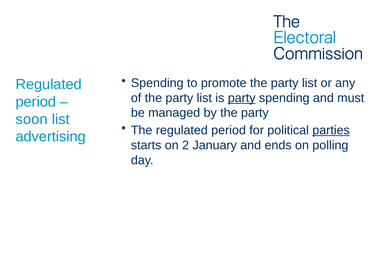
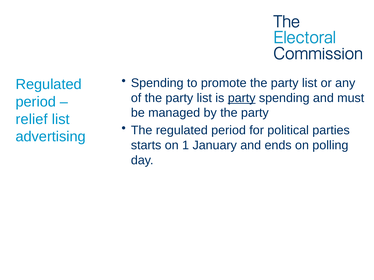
soon: soon -> relief (32, 119)
parties underline: present -> none (331, 131)
2: 2 -> 1 (186, 145)
